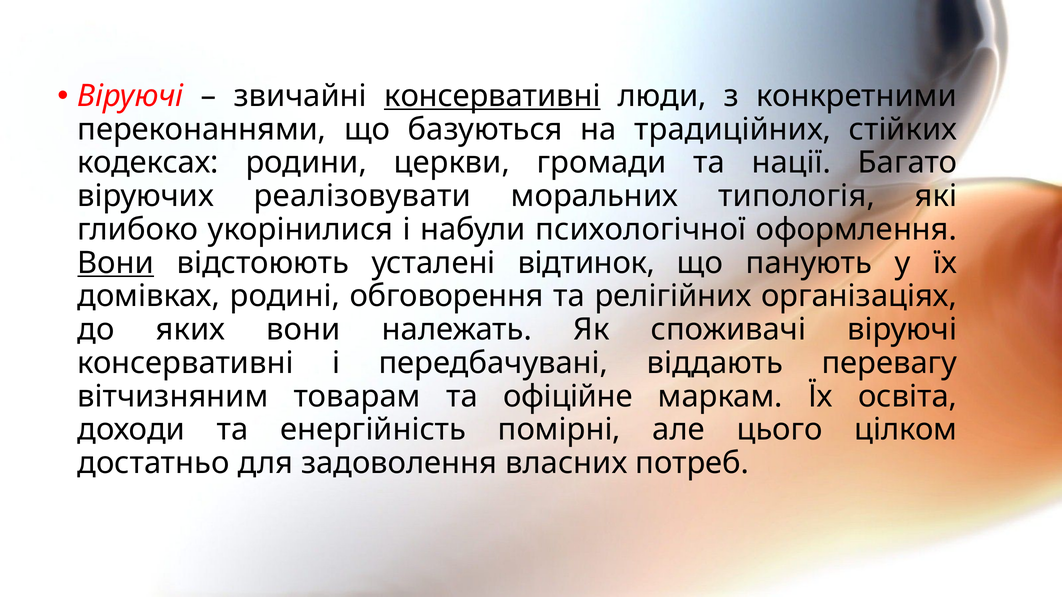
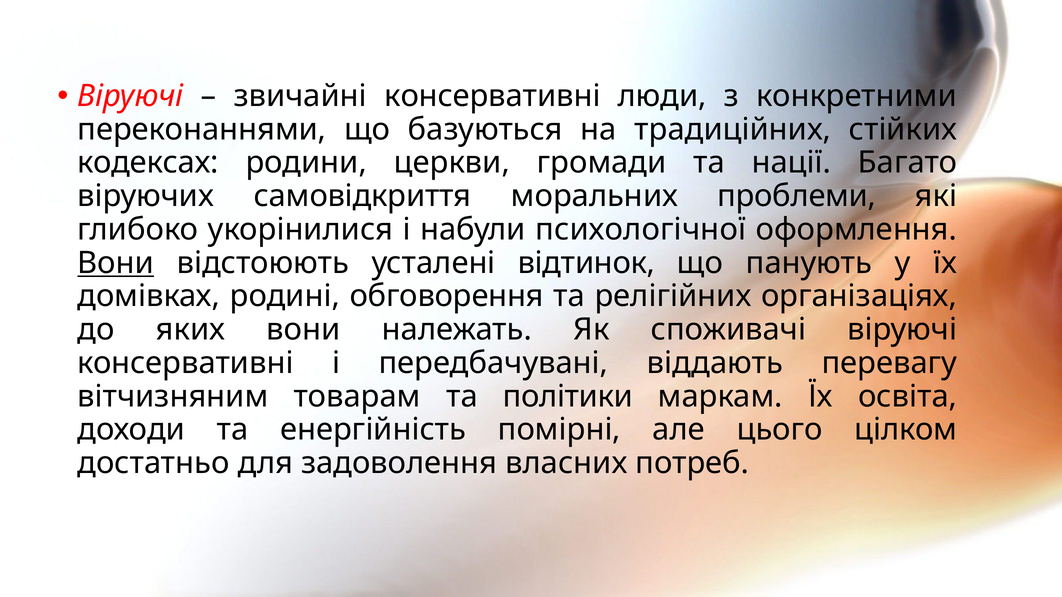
консервативні underline: present -> none (492, 96)
реалізовувати: реалізовувати -> самовідкриття (363, 196)
типологія: типологія -> проблеми (797, 196)
офіційне: офіційне -> політики (568, 397)
